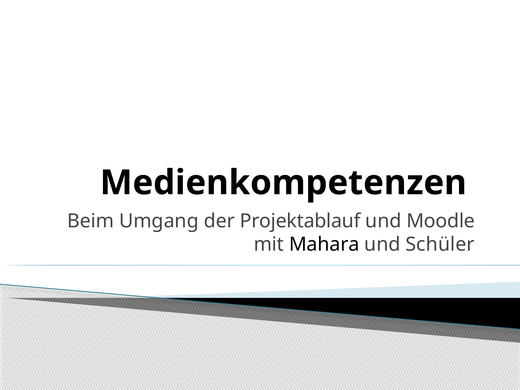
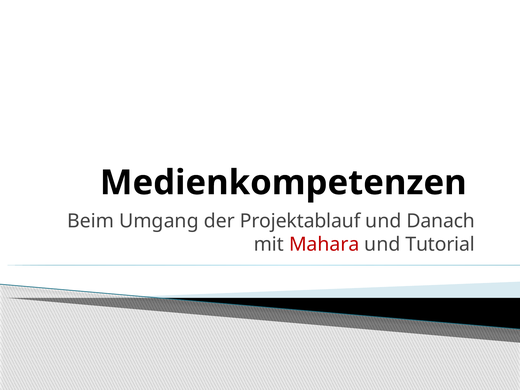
Moodle: Moodle -> Danach (441, 221)
Mahara colour: black -> red (324, 244)
Schüler: Schüler -> Tutorial (440, 244)
